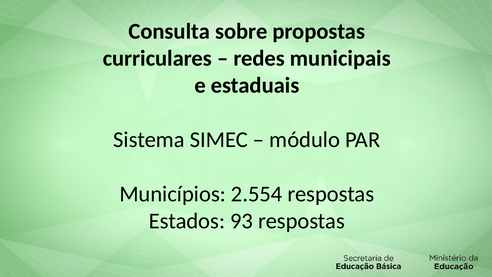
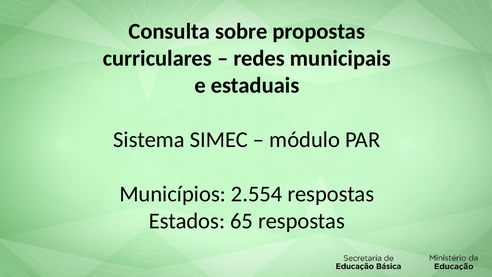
93: 93 -> 65 (242, 221)
